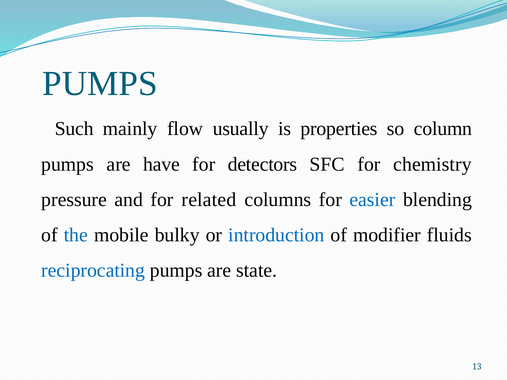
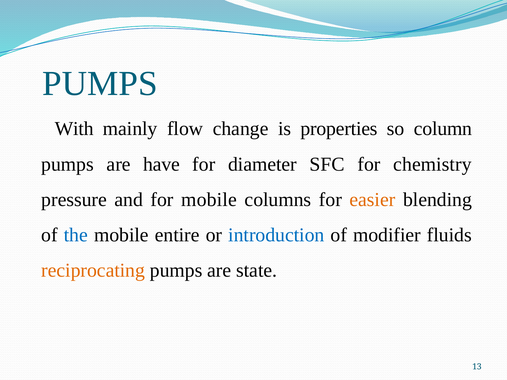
Such: Such -> With (74, 129)
usually: usually -> change (241, 129)
detectors: detectors -> diameter (262, 164)
for related: related -> mobile (209, 200)
easier colour: blue -> orange (372, 200)
bulky: bulky -> entire (177, 235)
reciprocating colour: blue -> orange (93, 271)
